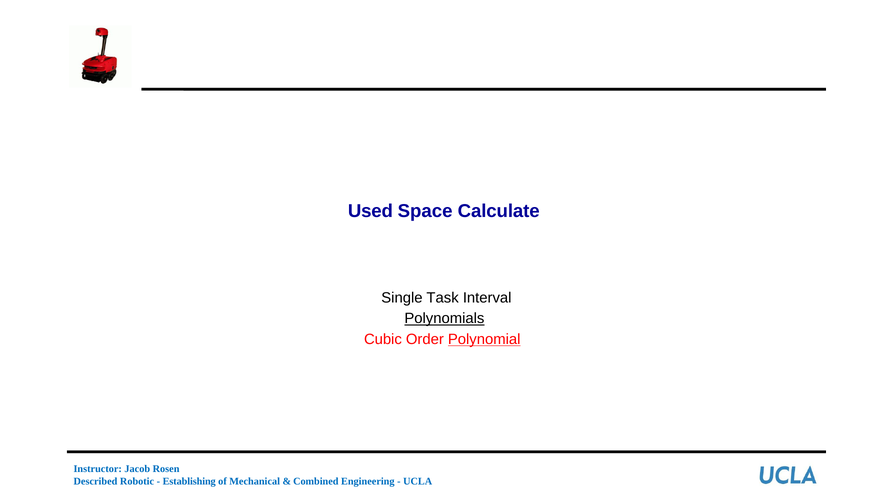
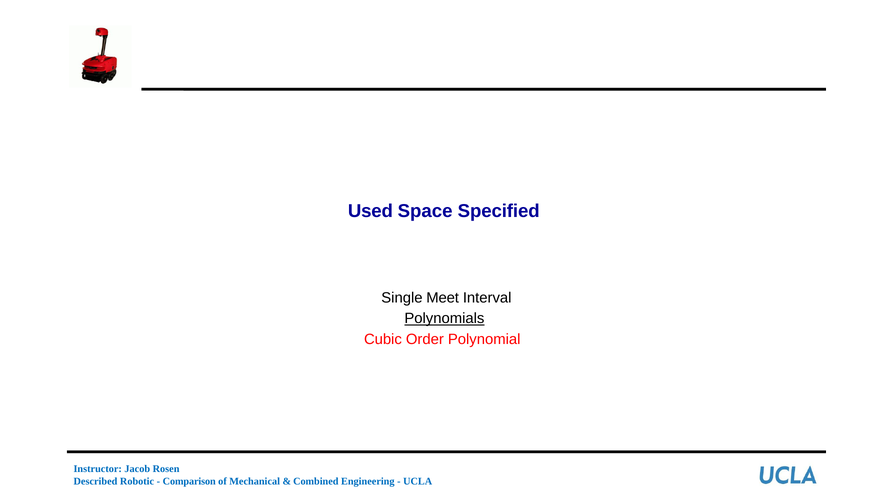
Calculate: Calculate -> Specified (499, 211)
Task: Task -> Meet (443, 298)
Polynomial underline: present -> none (484, 340)
Establishing: Establishing -> Comparison (189, 482)
